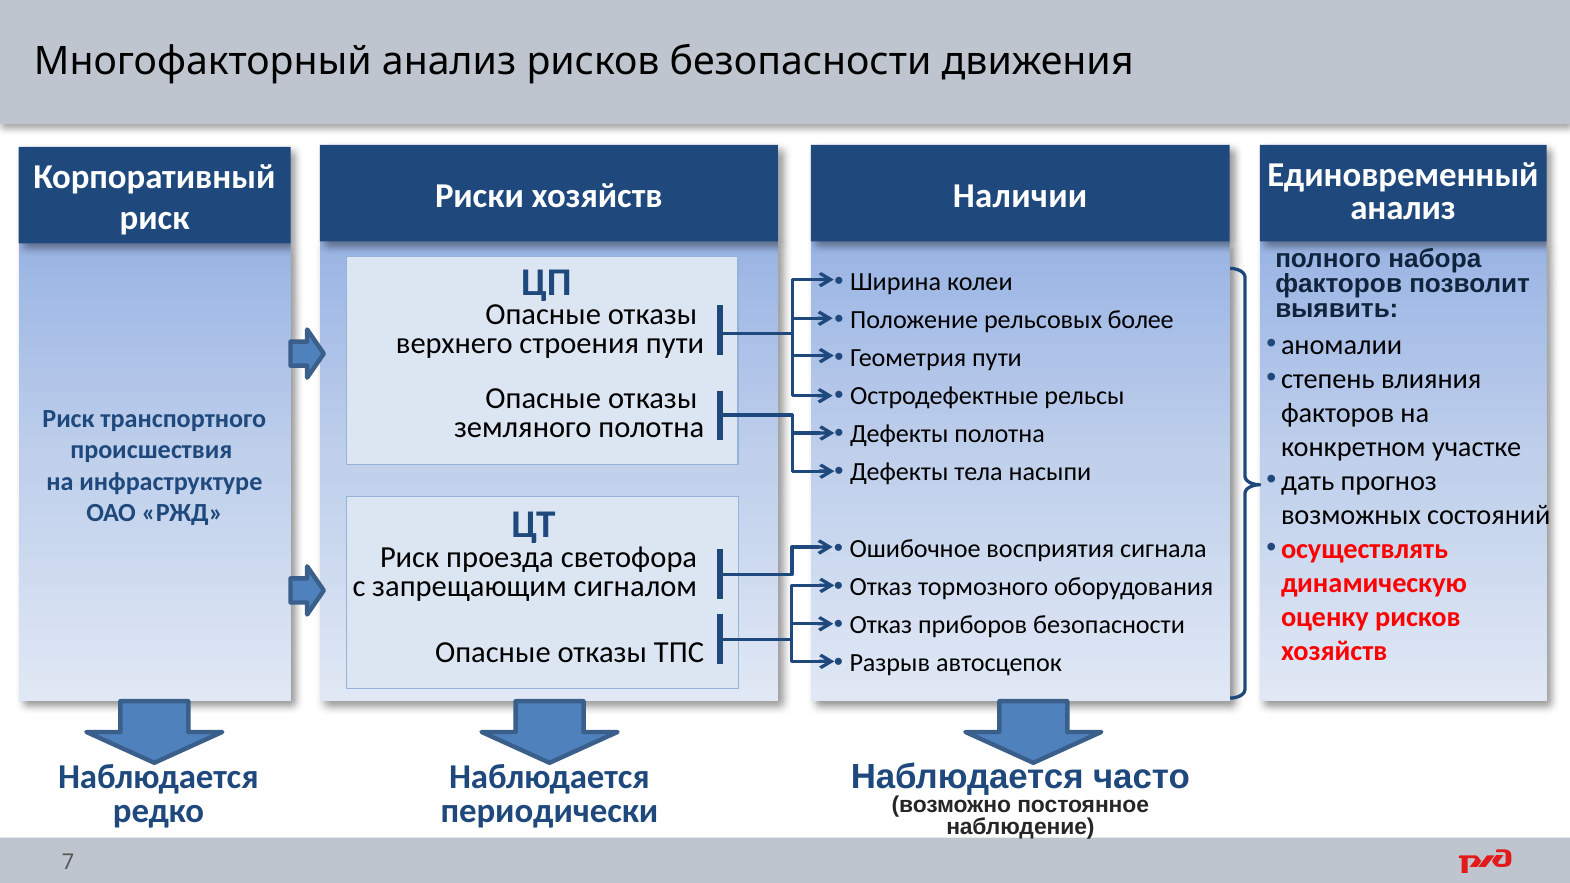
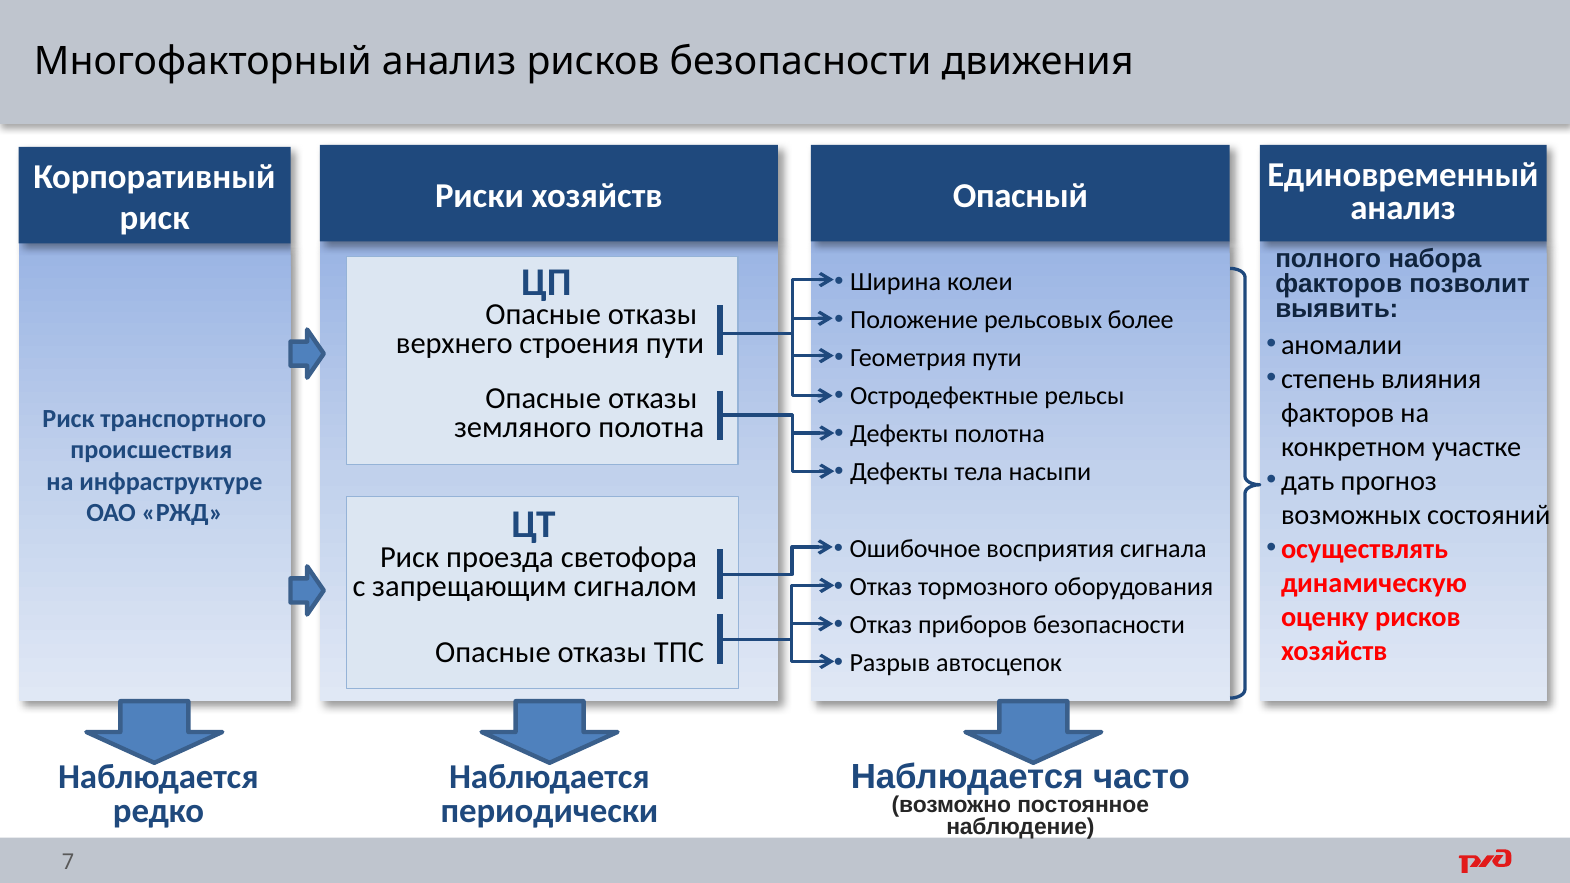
Наличии: Наличии -> Опасный (1020, 196)
